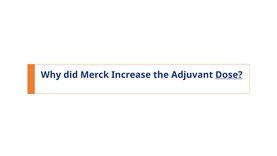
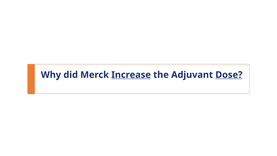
Increase underline: none -> present (131, 75)
